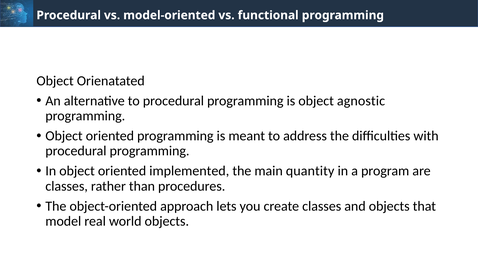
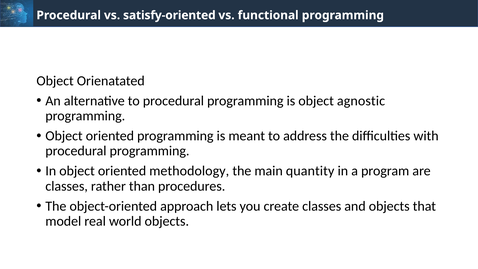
model-oriented: model-oriented -> satisfy-oriented (169, 15)
implemented: implemented -> methodology (189, 171)
